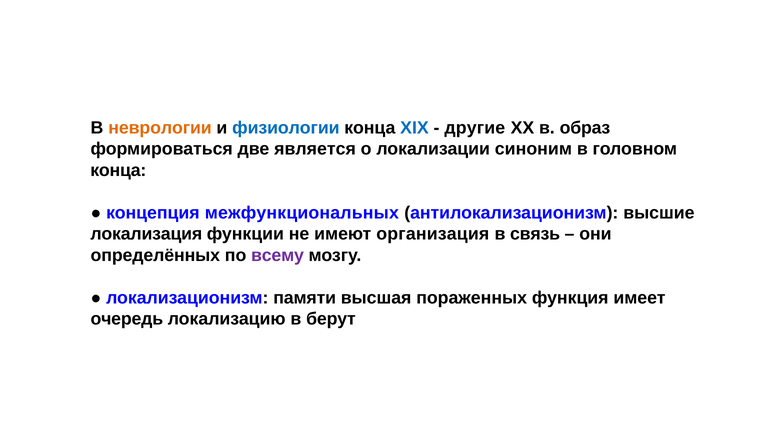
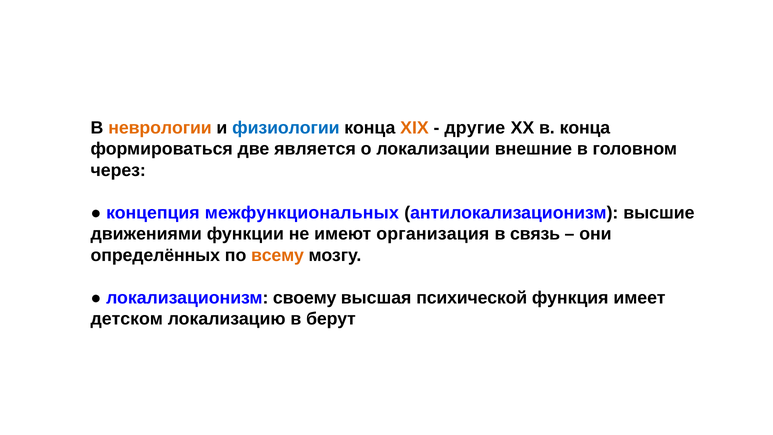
XIX colour: blue -> orange (414, 128)
в образ: образ -> конца (585, 128)
синоним: синоним -> внешние (533, 149)
конца: конца -> через (118, 170)
локализация: локализация -> движениями (146, 234)
всему colour: purple -> orange (278, 255)
памяти: памяти -> своему (305, 298)
пораженных: пораженных -> психической (472, 298)
очередь: очередь -> детском (127, 319)
